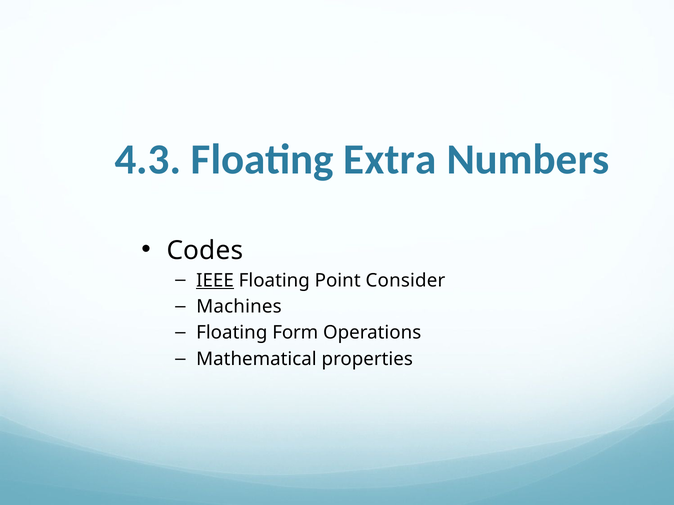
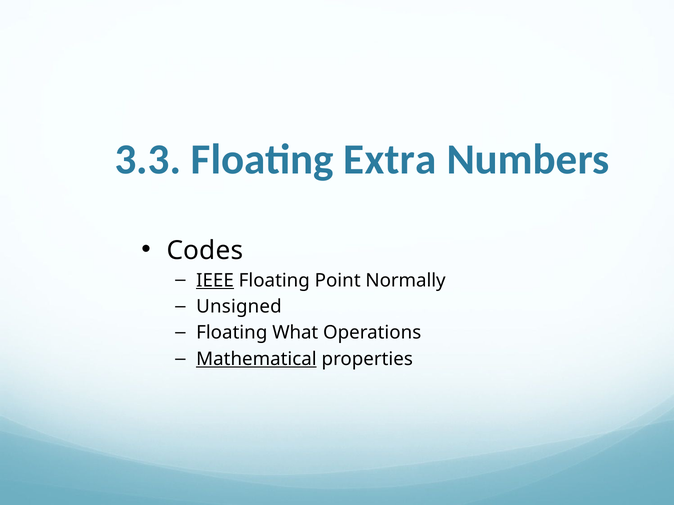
4.3: 4.3 -> 3.3 (148, 160)
Consider: Consider -> Normally (406, 281)
Machines: Machines -> Unsigned (239, 307)
Form: Form -> What (295, 333)
Mathematical underline: none -> present (256, 359)
